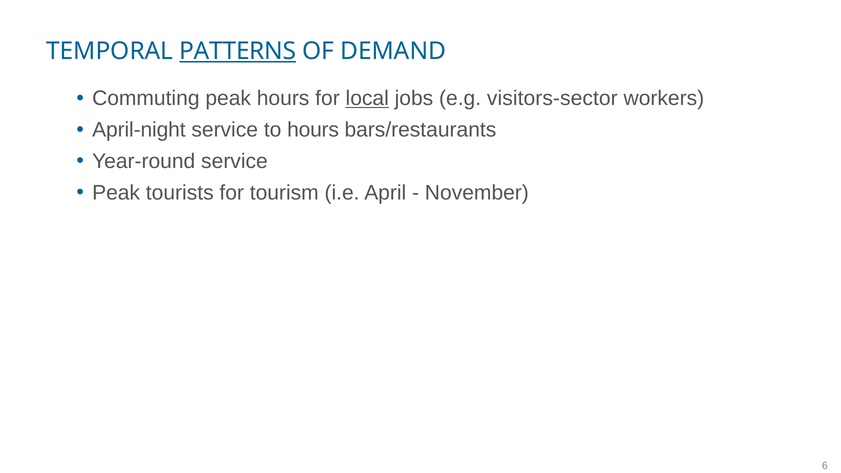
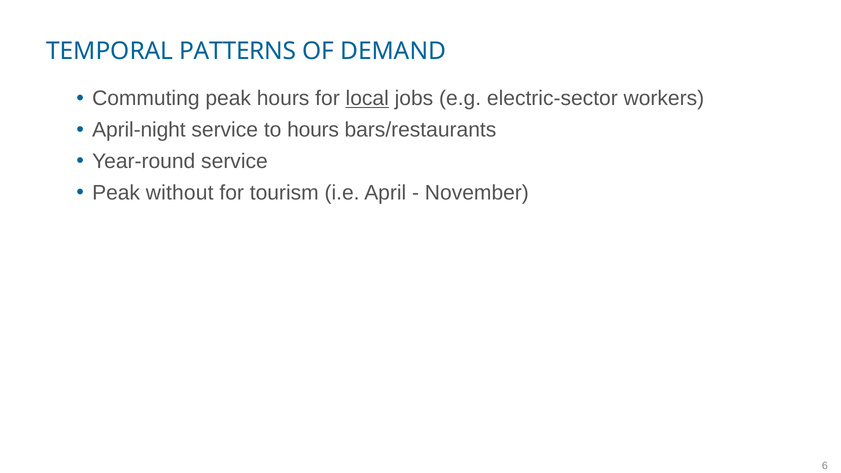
PATTERNS underline: present -> none (238, 51)
visitors-sector: visitors-sector -> electric-sector (552, 98)
tourists: tourists -> without (180, 193)
